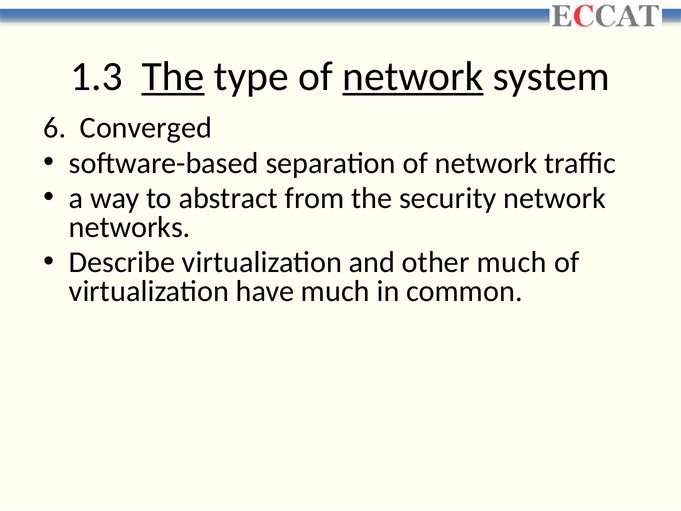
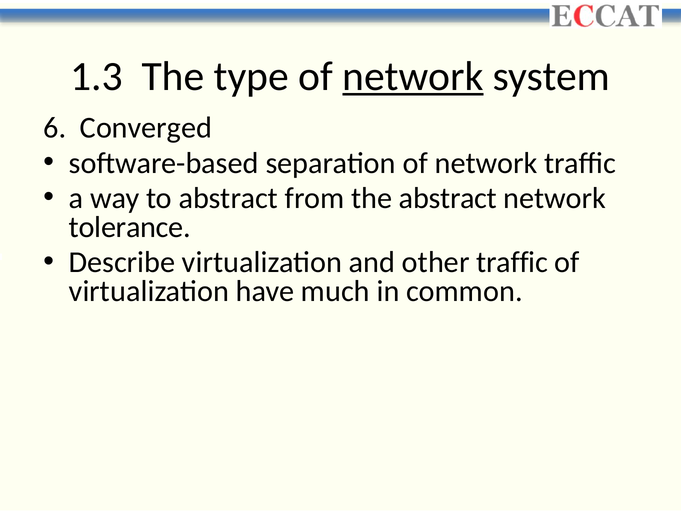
The underline: present -> none (173, 76)
the security: security -> abstract (448, 198)
networks: networks -> tolerance (130, 227)
other much: much -> traffic (512, 262)
